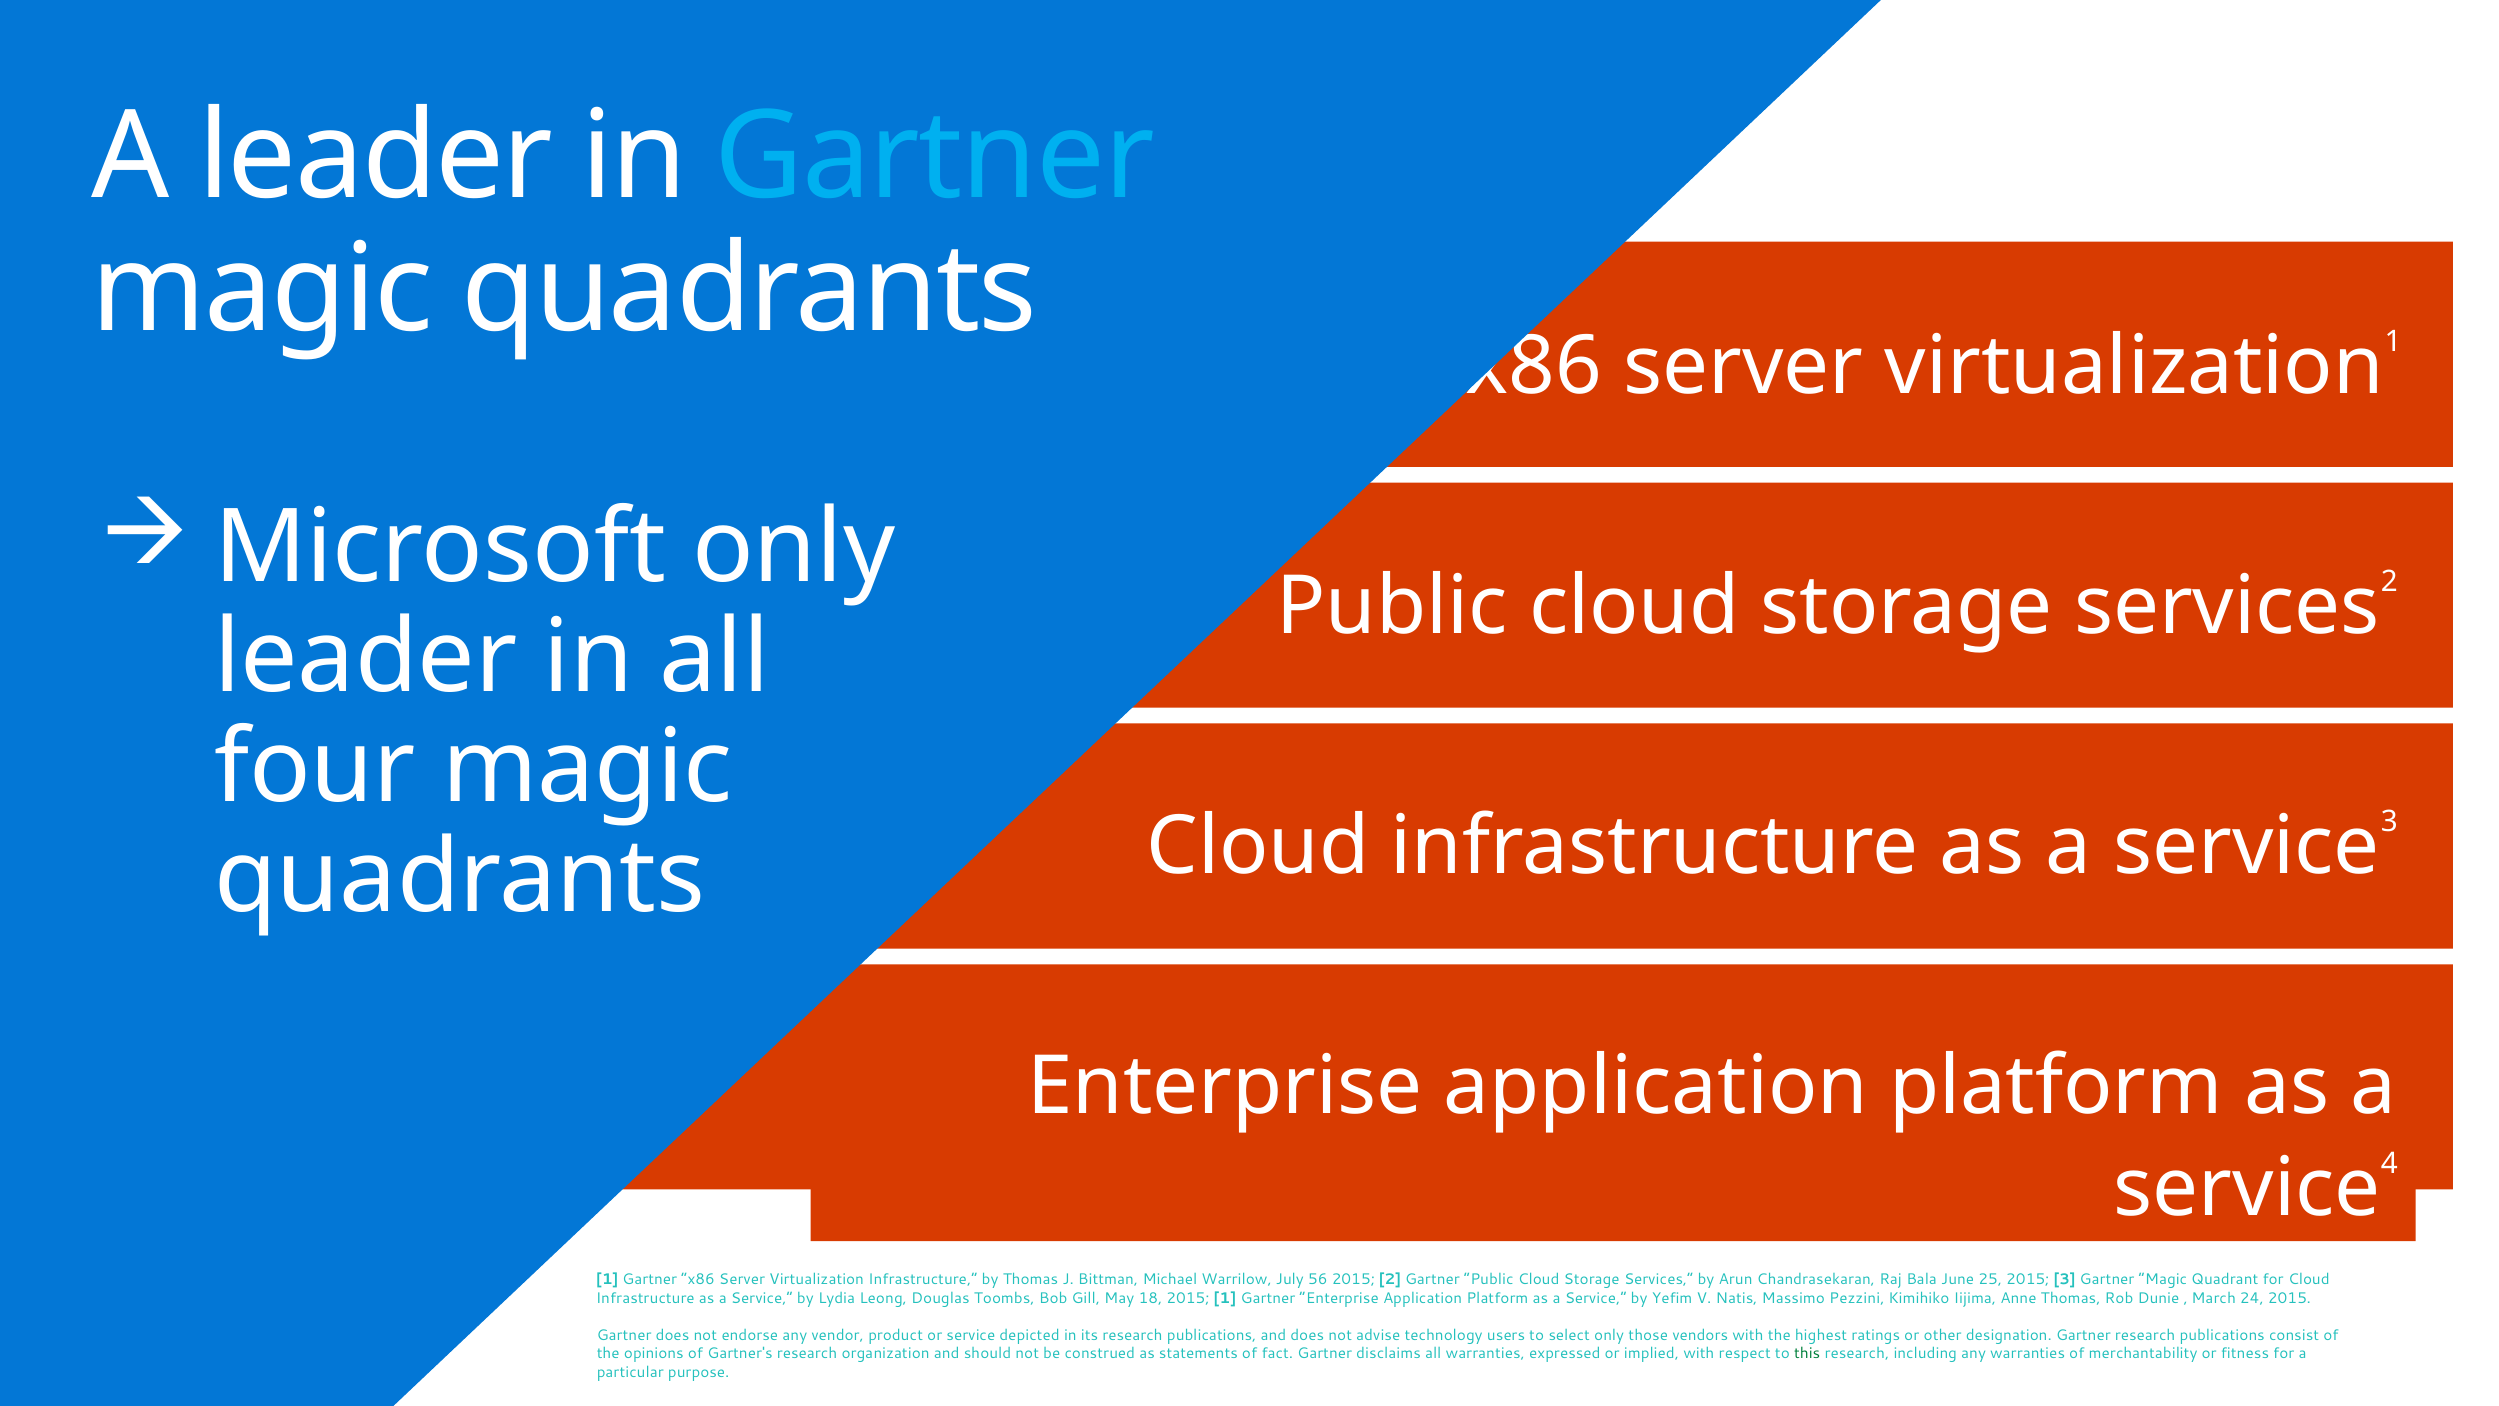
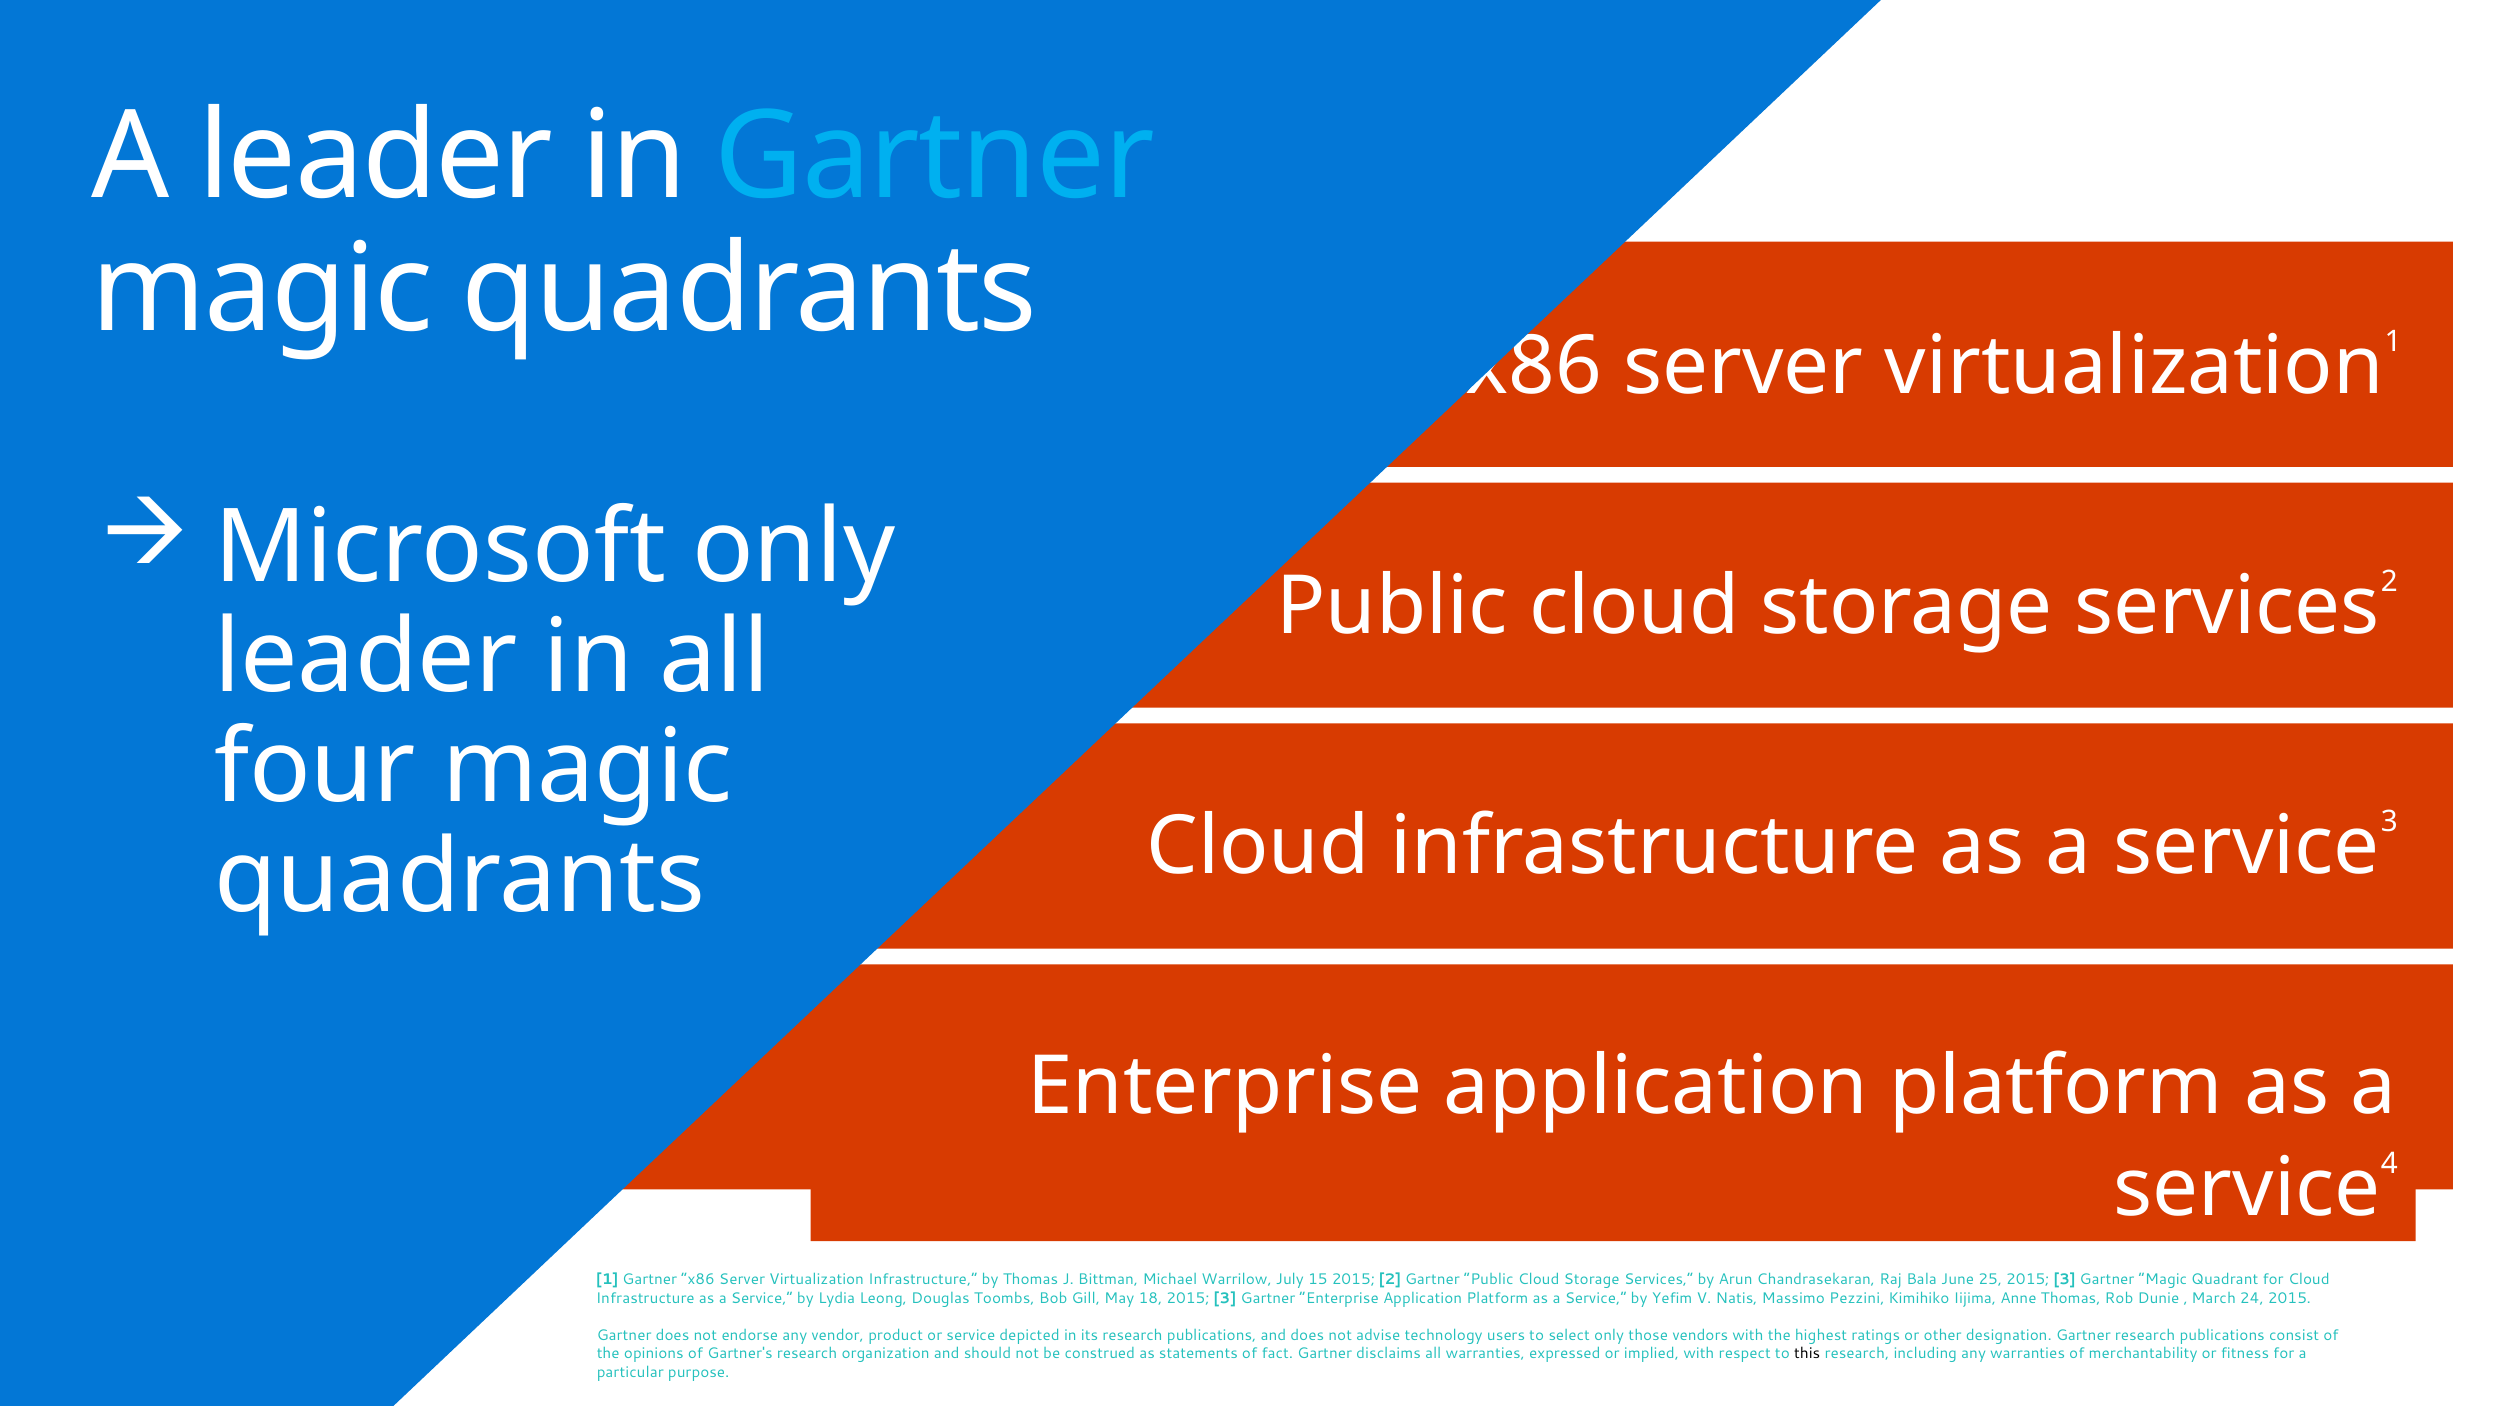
56: 56 -> 15 (1318, 1279)
18 2015 1: 1 -> 3 (1225, 1298)
this colour: green -> black (1807, 1353)
